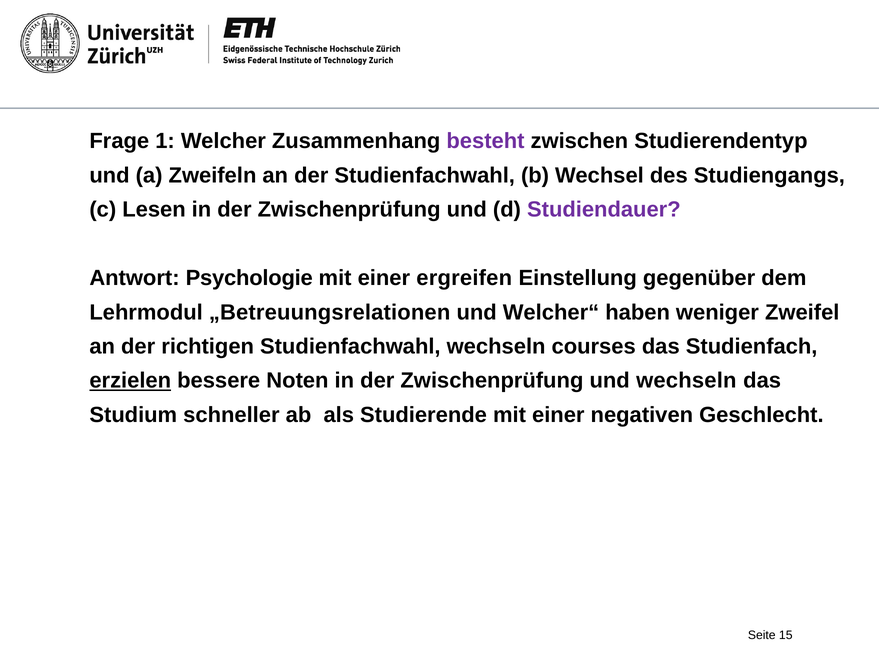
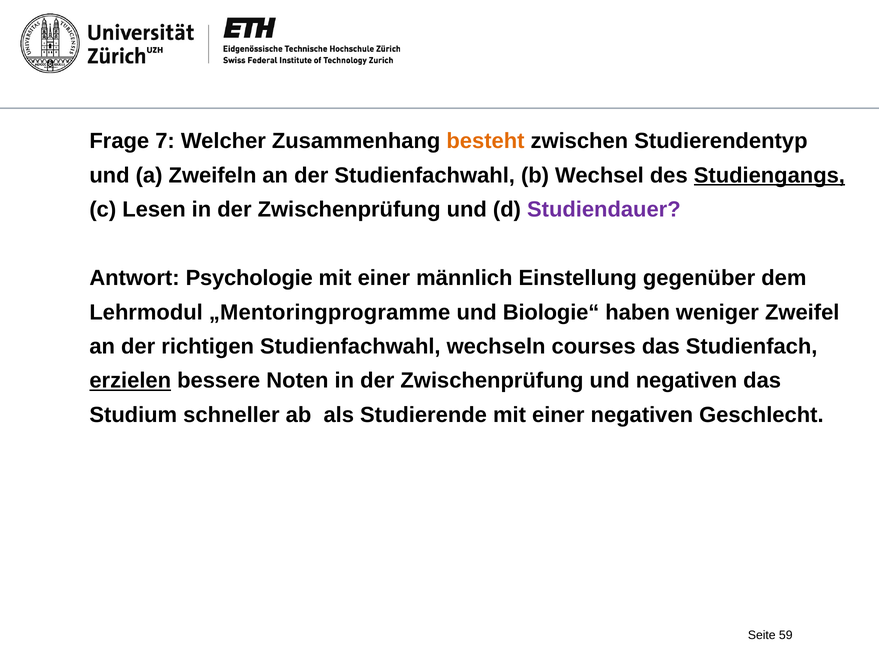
1: 1 -> 7 (165, 141)
besteht colour: purple -> orange (485, 141)
Studiengangs underline: none -> present (769, 175)
ergreifen: ergreifen -> männlich (464, 278)
„Betreuungsrelationen: „Betreuungsrelationen -> „Mentoringprogramme (330, 312)
Welcher“: Welcher“ -> Biologie“ (551, 312)
und wechseln: wechseln -> negativen (687, 381)
15: 15 -> 59 (786, 635)
